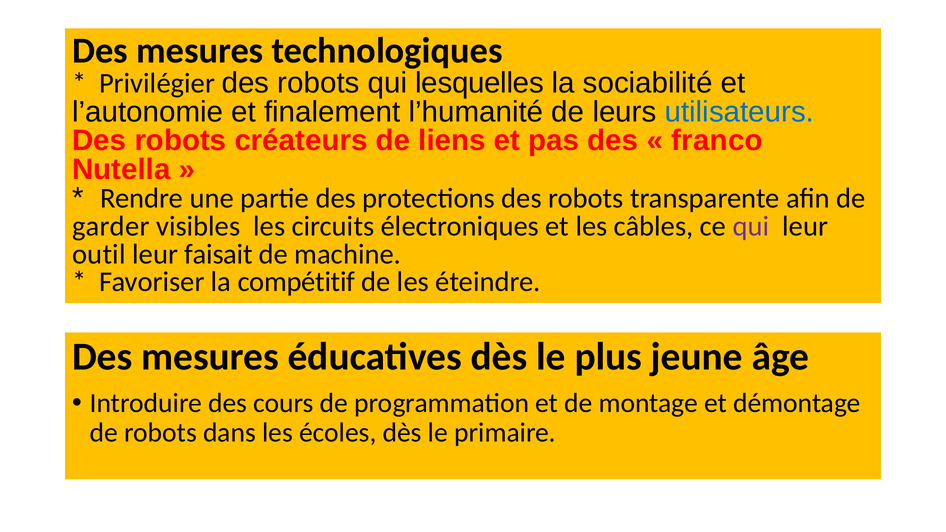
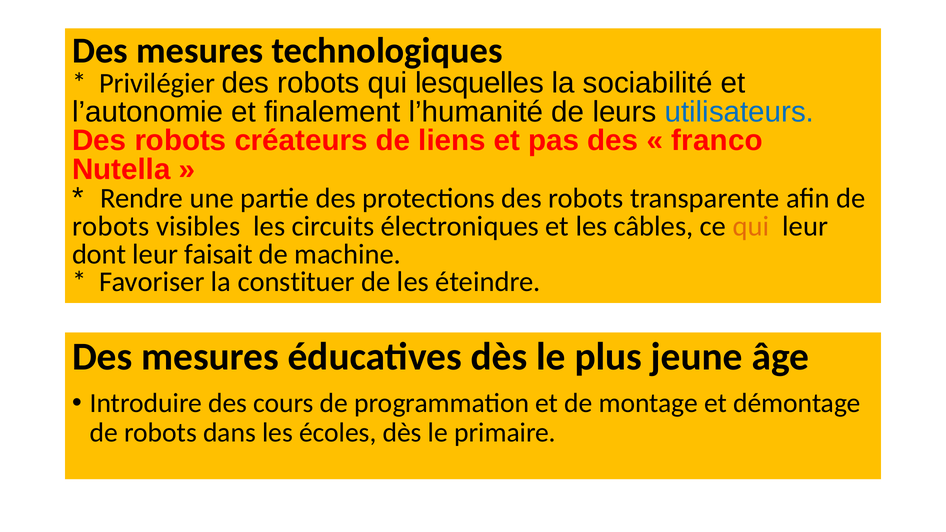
garder: garder -> robots (111, 226)
qui colour: purple -> orange (751, 226)
outil: outil -> dont (99, 254)
compétitif: compétitif -> constituer (296, 282)
